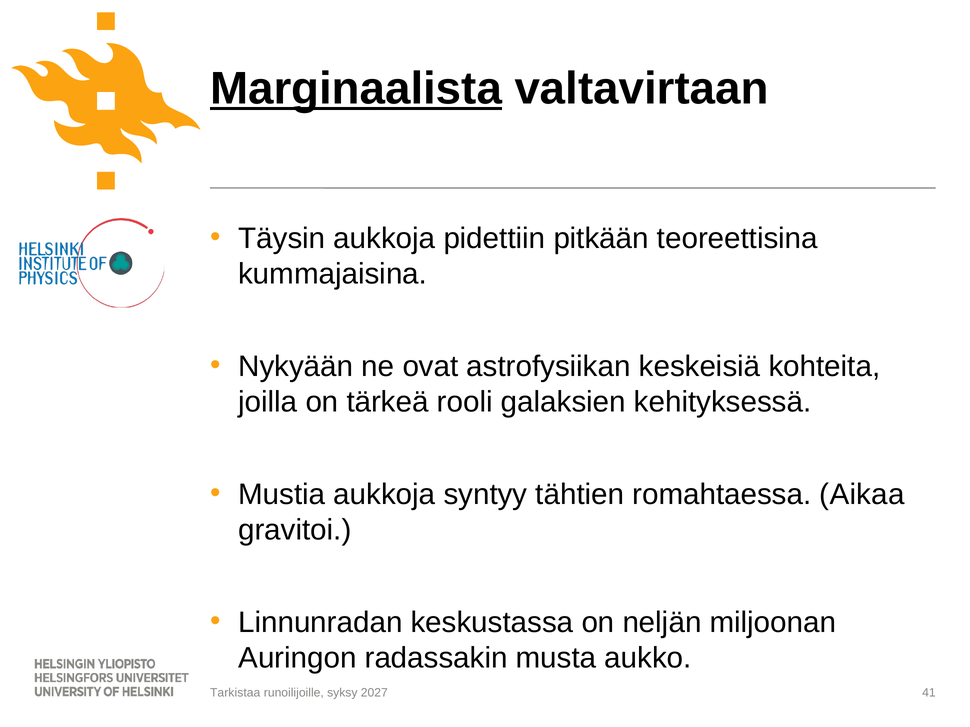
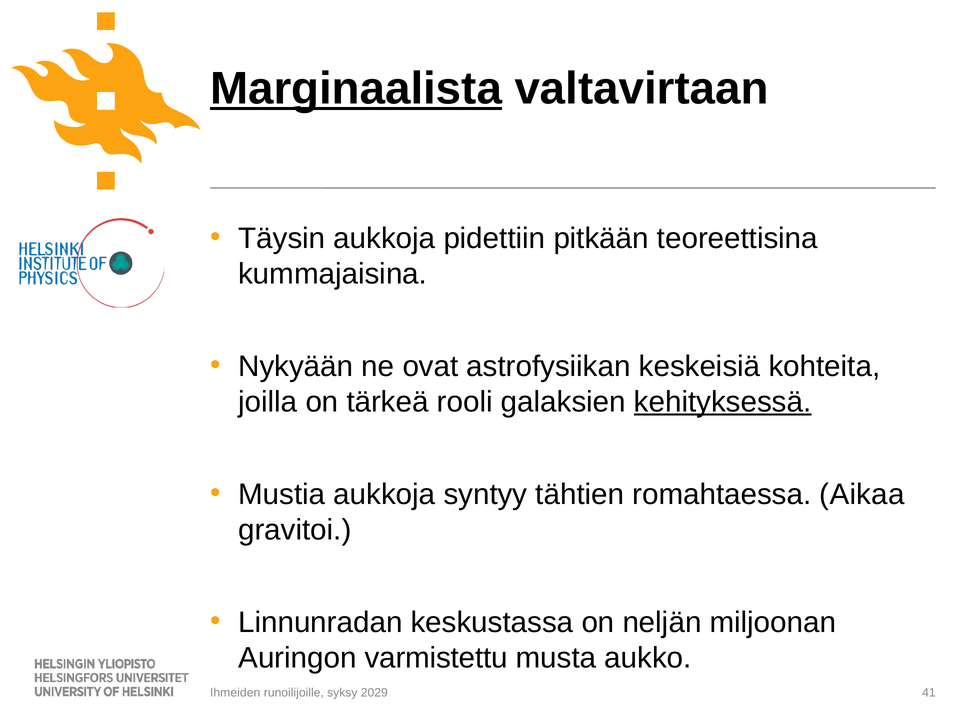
kehityksessä underline: none -> present (723, 402)
radassakin: radassakin -> varmistettu (436, 658)
Tarkistaa: Tarkistaa -> Ihmeiden (235, 693)
2027: 2027 -> 2029 (374, 693)
